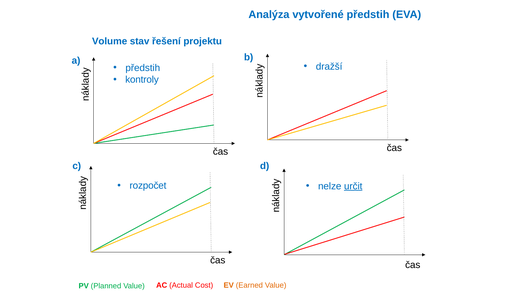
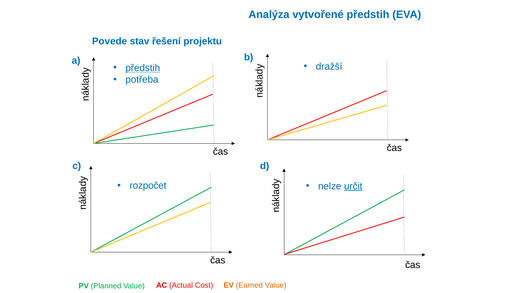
Volume: Volume -> Povede (110, 41)
předstih underline: none -> present (143, 68)
kontroly: kontroly -> potřeba (142, 80)
